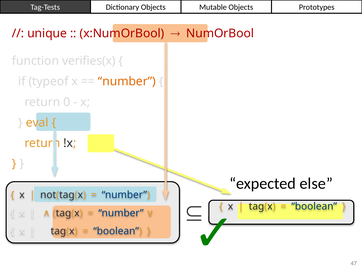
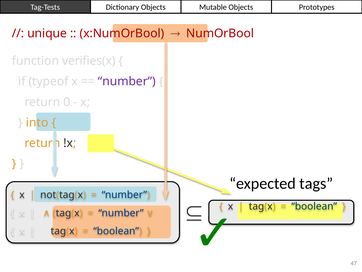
number colour: orange -> purple (127, 81)
eval: eval -> into (37, 122)
else: else -> tags (316, 183)
